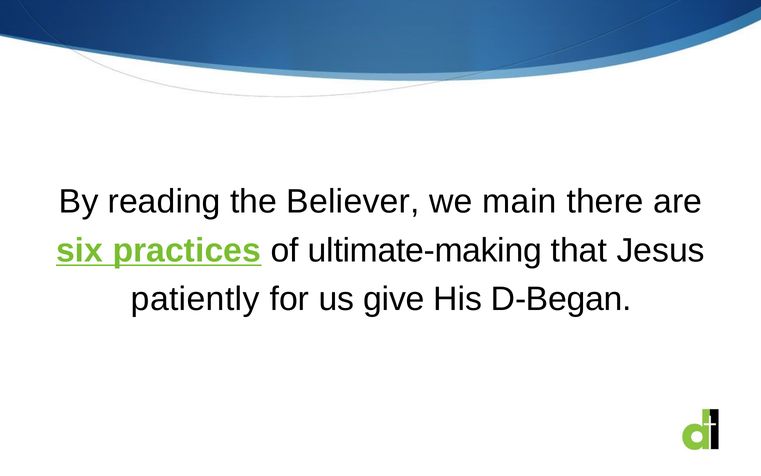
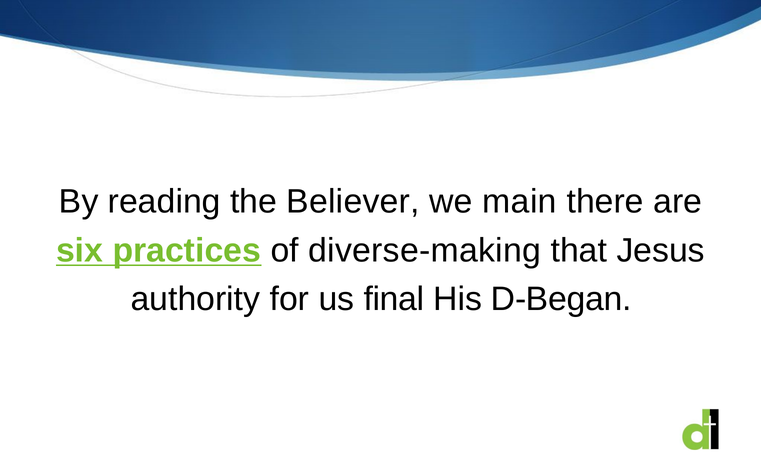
ultimate-making: ultimate-making -> diverse-making (425, 250)
patiently: patiently -> authority (195, 299)
give: give -> final (394, 299)
